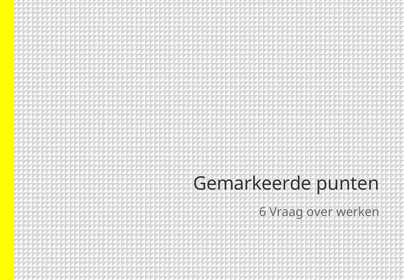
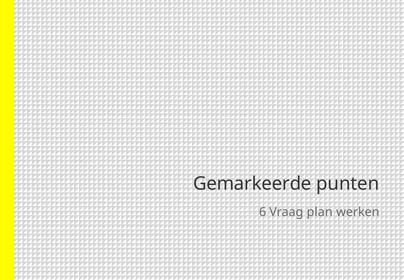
over: over -> plan (320, 212)
